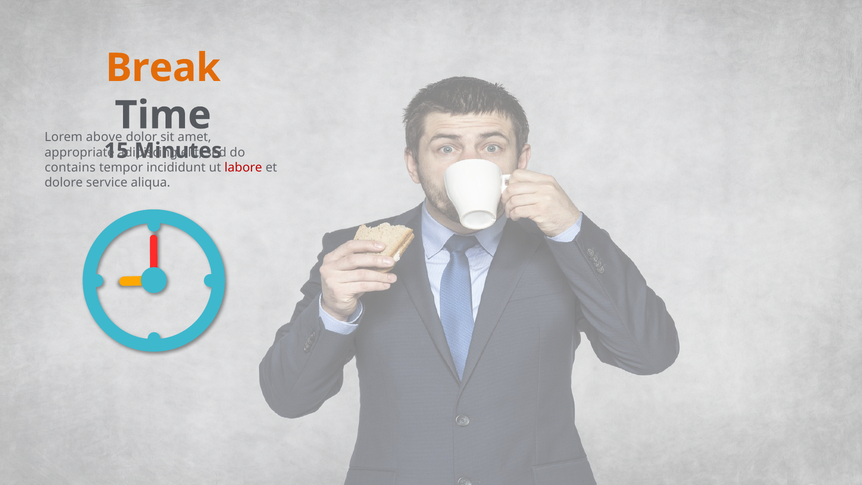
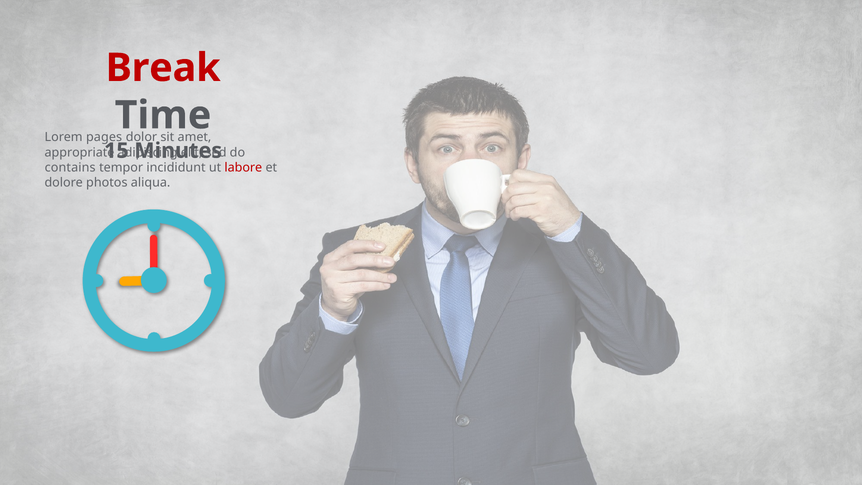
Break colour: orange -> red (163, 68)
above: above -> pages (104, 137)
service: service -> photos (107, 183)
